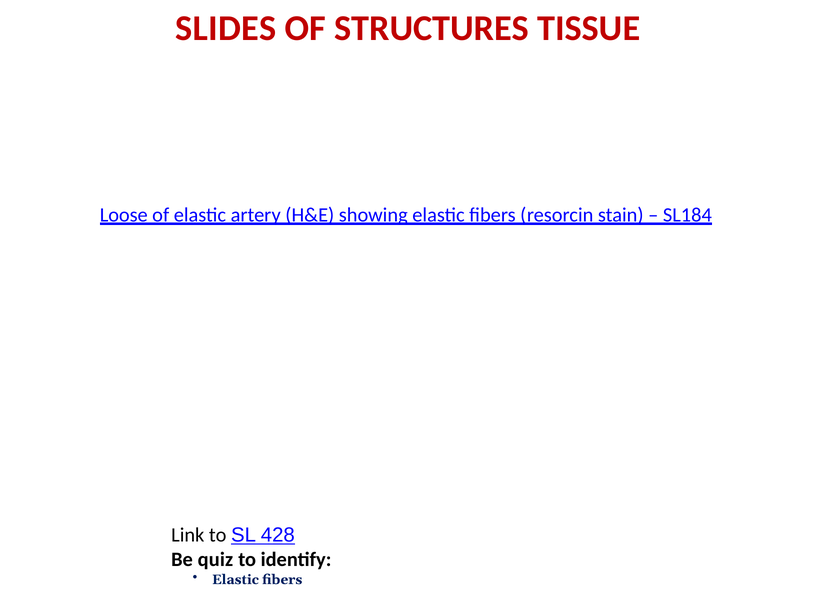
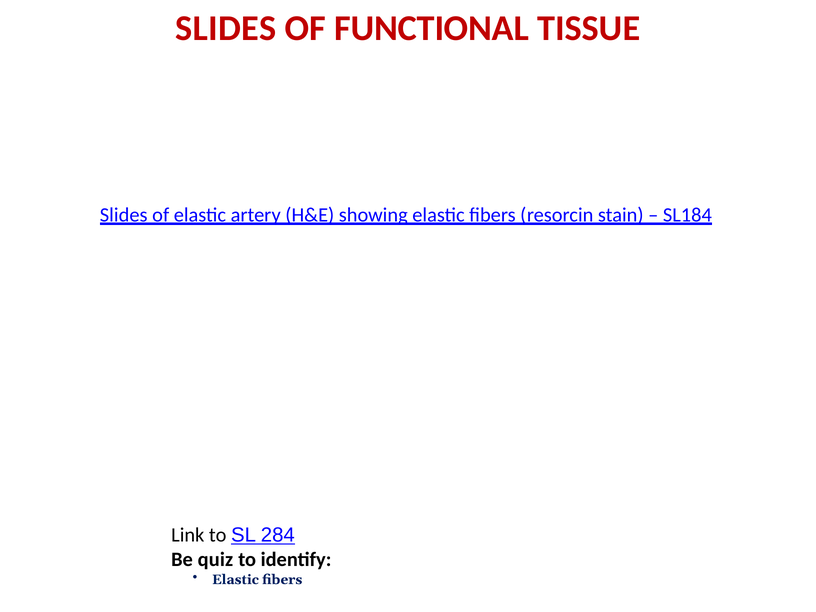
STRUCTURES: STRUCTURES -> FUNCTIONAL (432, 28)
Loose: Loose -> Slides (124, 215)
428: 428 -> 284 (278, 535)
